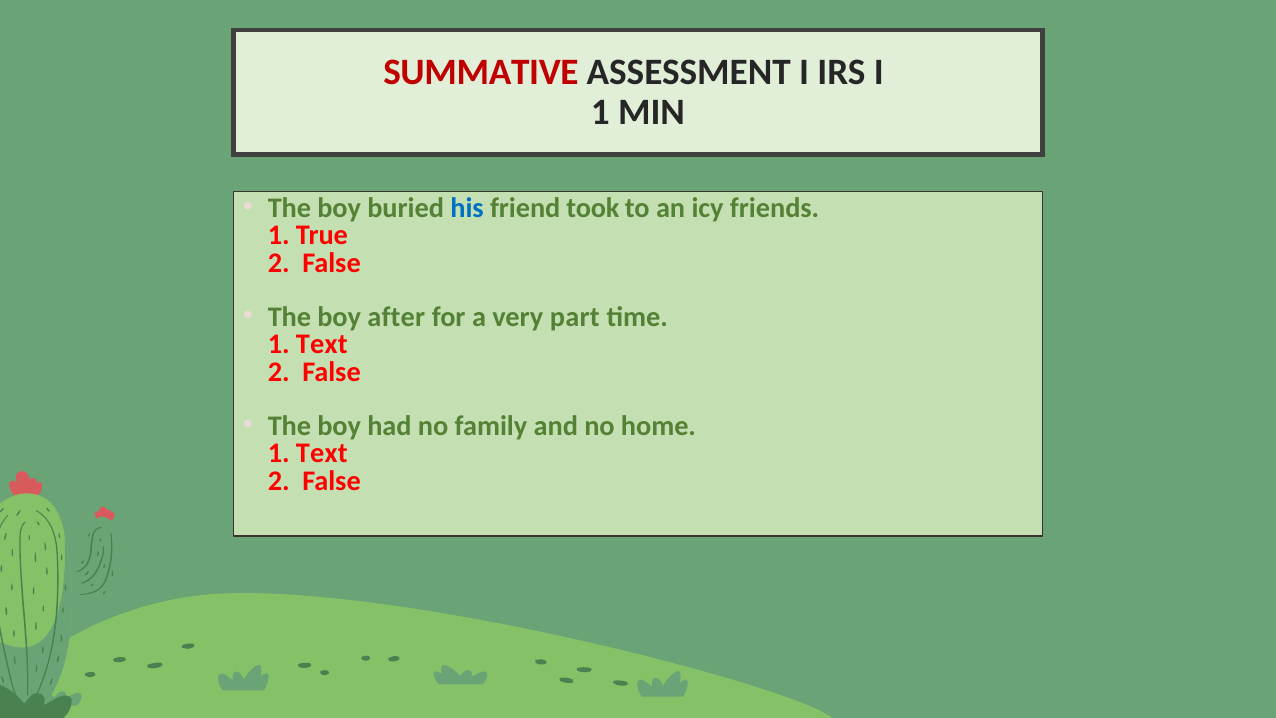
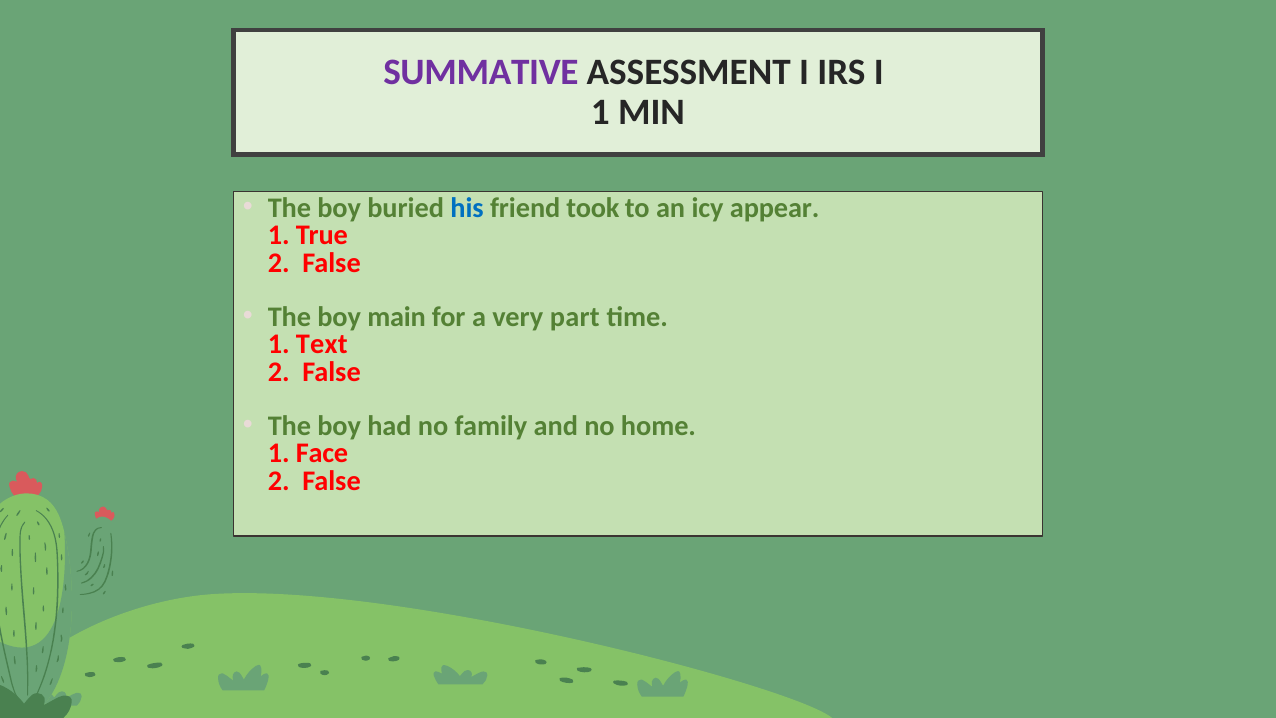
SUMMATIVE colour: red -> purple (481, 72)
friends: friends -> appear (775, 208)
after: after -> main (397, 317)
Text: Text -> Face (322, 453)
